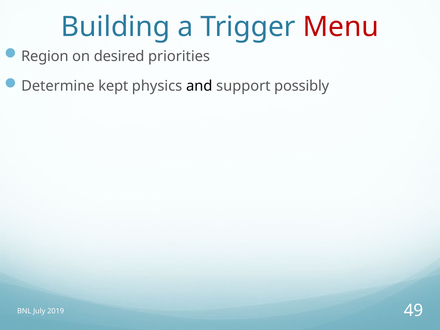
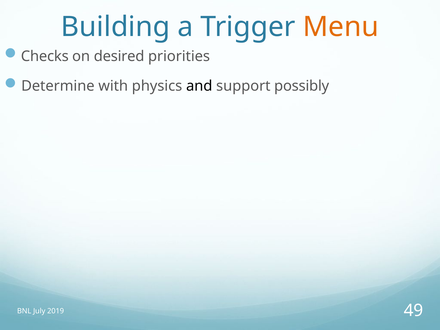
Menu colour: red -> orange (341, 27)
Region: Region -> Checks (45, 56)
kept: kept -> with (113, 86)
